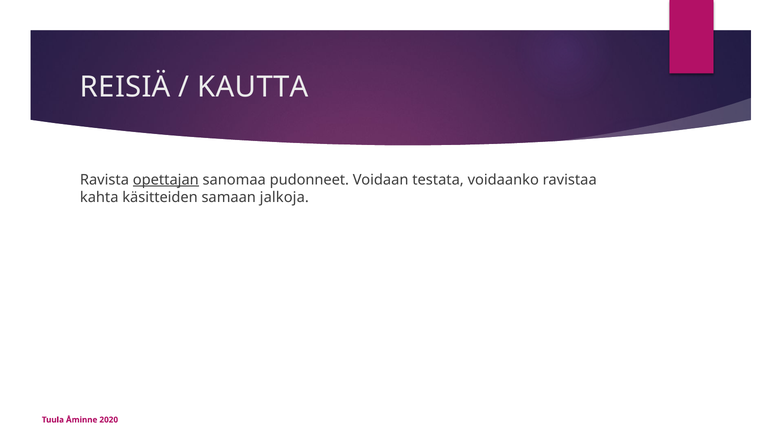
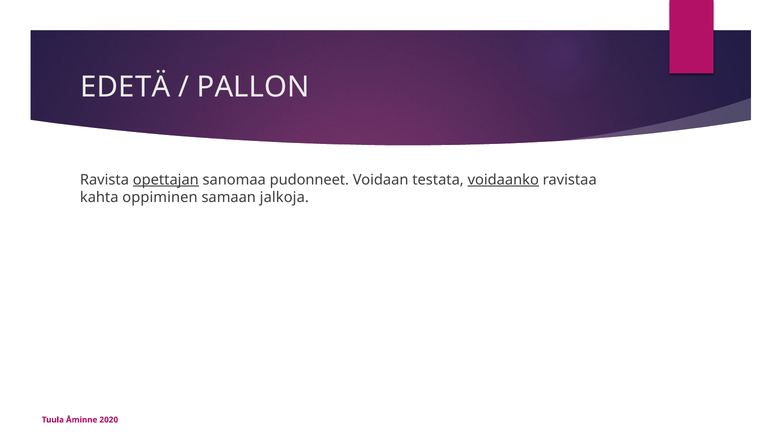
REISIÄ: REISIÄ -> EDETÄ (125, 87)
KAUTTA: KAUTTA -> PALLON (253, 87)
voidaanko underline: none -> present (503, 180)
käsitteiden: käsitteiden -> oppiminen (160, 197)
